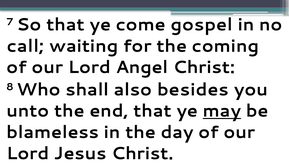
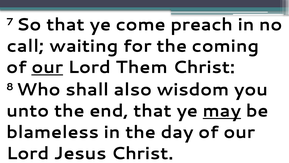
gospel: gospel -> preach (202, 25)
our underline: none -> present (47, 67)
Angel: Angel -> Them (142, 67)
besides: besides -> wisdom (193, 89)
